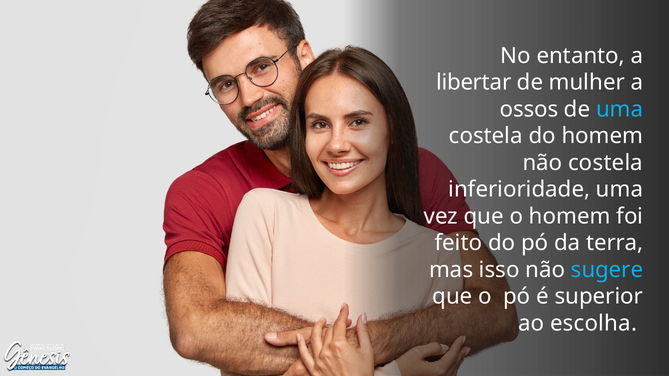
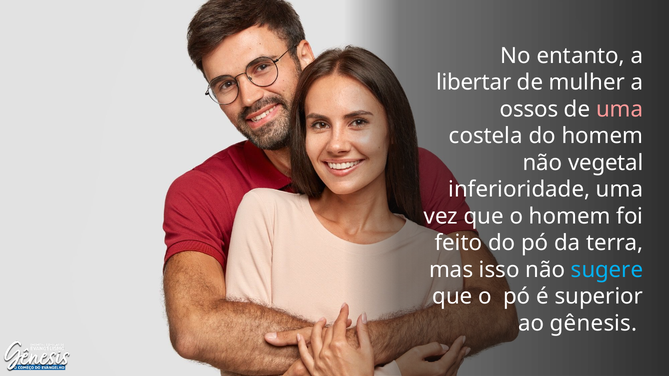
uma colour: light blue -> pink (620, 109)
não costela: costela -> vegetal (606, 163)
escolha: escolha -> gênesis (594, 324)
